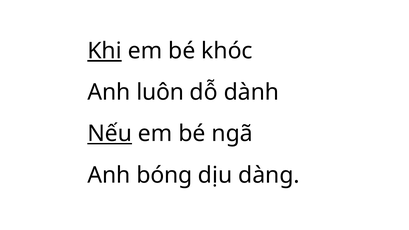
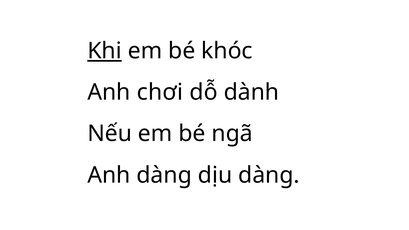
luôn: luôn -> chơi (160, 92)
Nếu underline: present -> none (110, 134)
Anh bóng: bóng -> dàng (164, 175)
